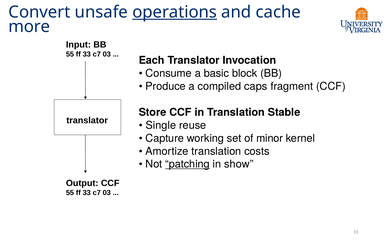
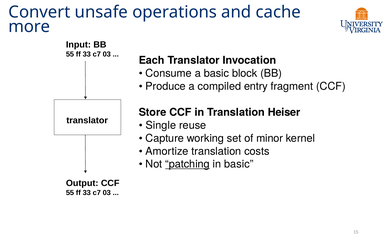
operations underline: present -> none (175, 12)
caps: caps -> entry (256, 86)
Stable: Stable -> Heiser (284, 112)
in show: show -> basic (239, 164)
